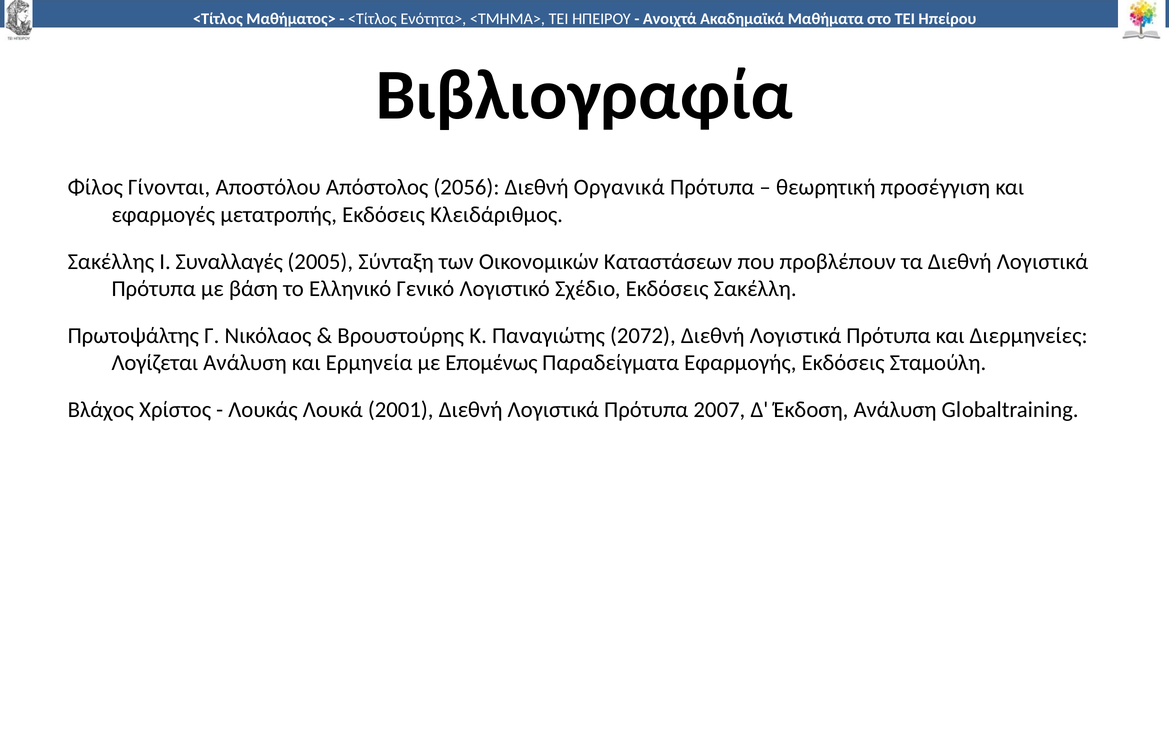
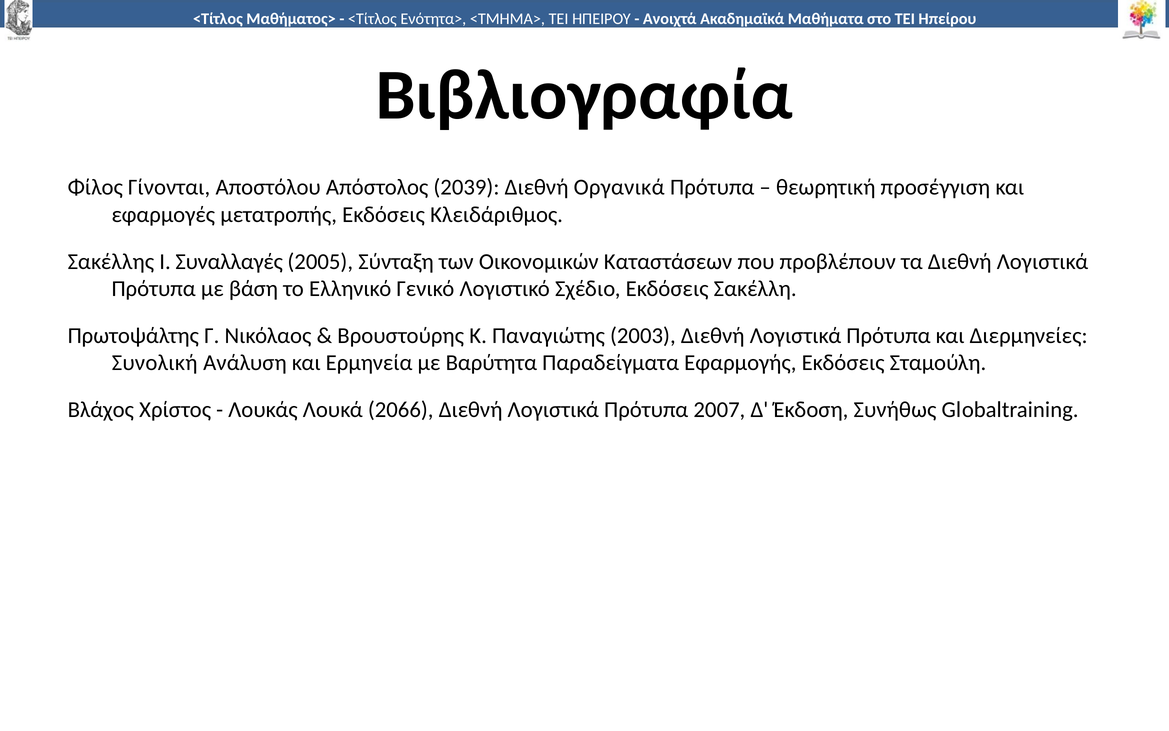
2056: 2056 -> 2039 (466, 187)
2072: 2072 -> 2003 (643, 335)
Λογίζεται: Λογίζεται -> Συνολική (155, 363)
Επομένως: Επομένως -> Βαρύτητα (491, 363)
2001: 2001 -> 2066 (401, 410)
Έκδοση Ανάλυση: Ανάλυση -> Συνήθως (895, 410)
